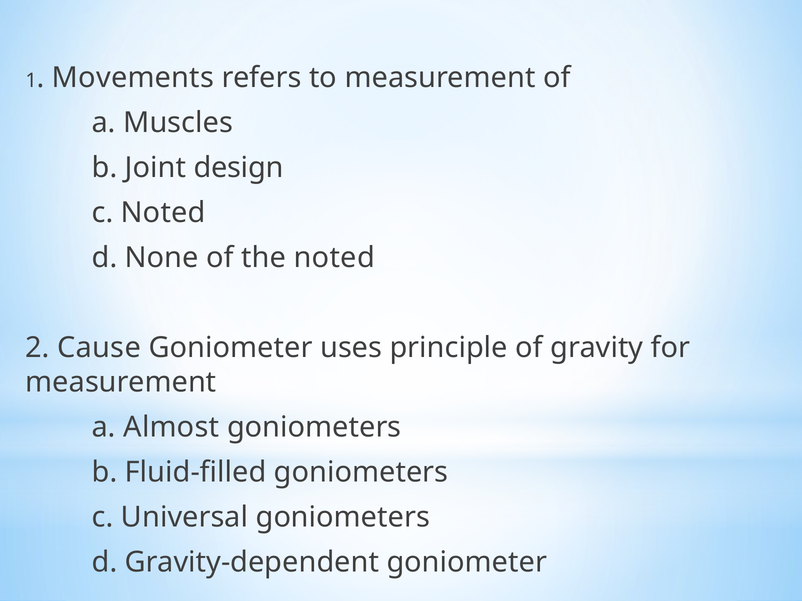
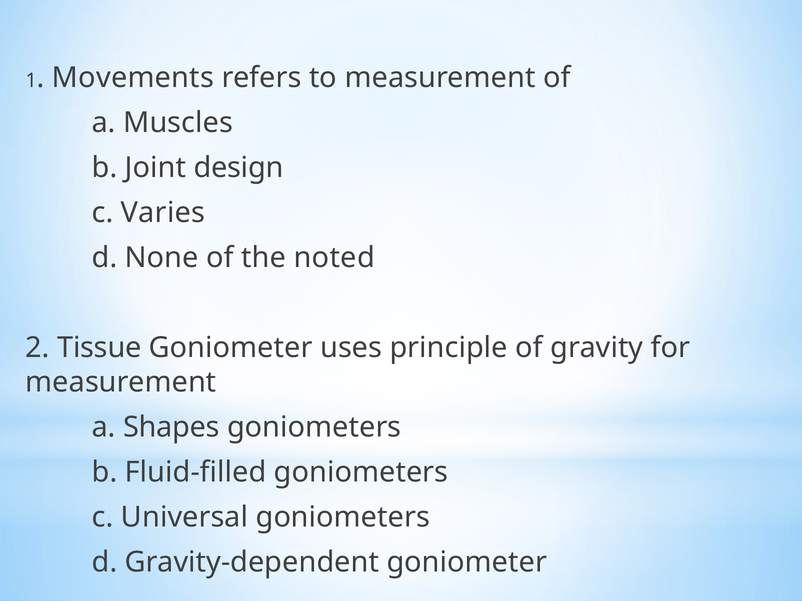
c Noted: Noted -> Varies (163, 213)
Cause: Cause -> Tissue (99, 348)
Almost: Almost -> Shapes (172, 427)
